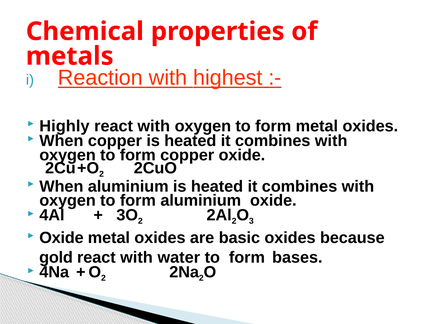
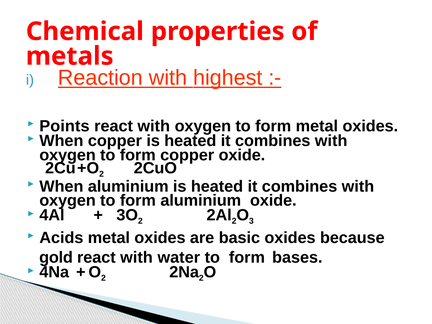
Highly: Highly -> Points (64, 126)
Oxide: Oxide -> Acids (61, 238)
